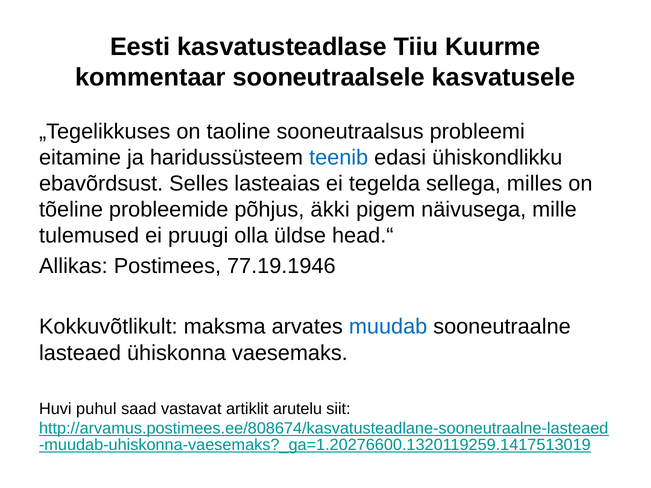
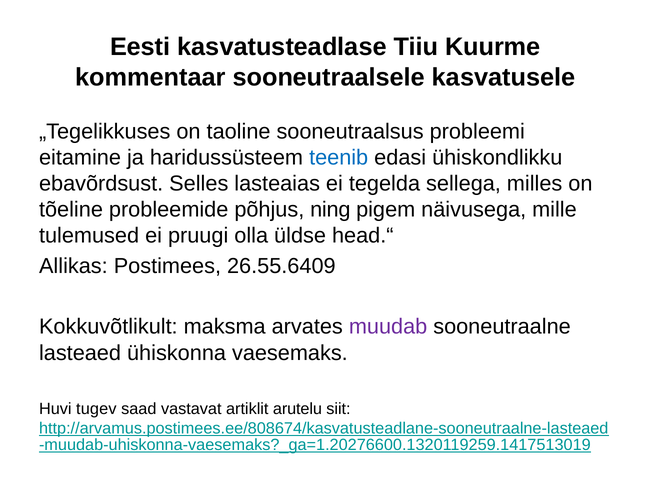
äkki: äkki -> ning (330, 210)
77.19.1946: 77.19.1946 -> 26.55.6409 (281, 266)
muudab colour: blue -> purple (388, 327)
puhul: puhul -> tugev (96, 409)
